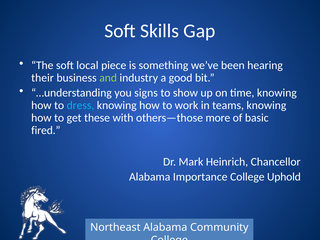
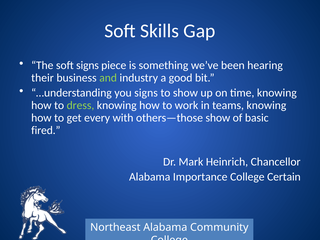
soft local: local -> signs (88, 65)
dress colour: light blue -> light green (80, 105)
these: these -> every (97, 118)
others—those more: more -> show (218, 118)
Uphold: Uphold -> Certain (284, 177)
